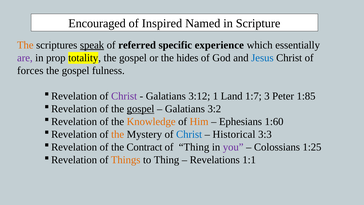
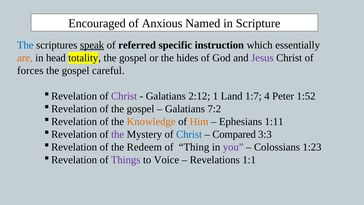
Inspired: Inspired -> Anxious (162, 23)
The colour: orange -> blue (25, 45)
experience: experience -> instruction (219, 45)
are colour: purple -> orange (25, 58)
prop: prop -> head (56, 58)
Jesus colour: blue -> purple (262, 58)
fulness: fulness -> careful (108, 71)
3:12: 3:12 -> 2:12 (199, 96)
3: 3 -> 4 (267, 96)
1:85: 1:85 -> 1:52 (306, 96)
gospel underline: present -> none (141, 109)
3:2: 3:2 -> 7:2 (214, 109)
1:60: 1:60 -> 1:11 (274, 122)
the colour: orange -> purple (118, 134)
Historical: Historical -> Compared (234, 134)
Contract: Contract -> Redeem (144, 147)
1:25: 1:25 -> 1:23 (312, 147)
Things colour: orange -> purple (126, 160)
to Thing: Thing -> Voice (167, 160)
